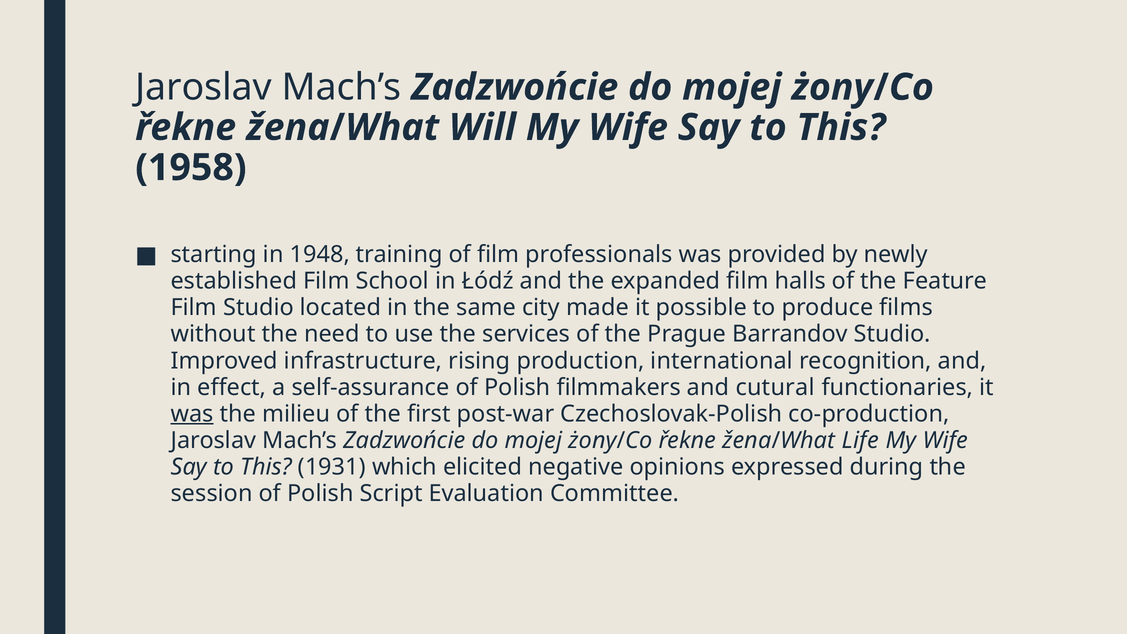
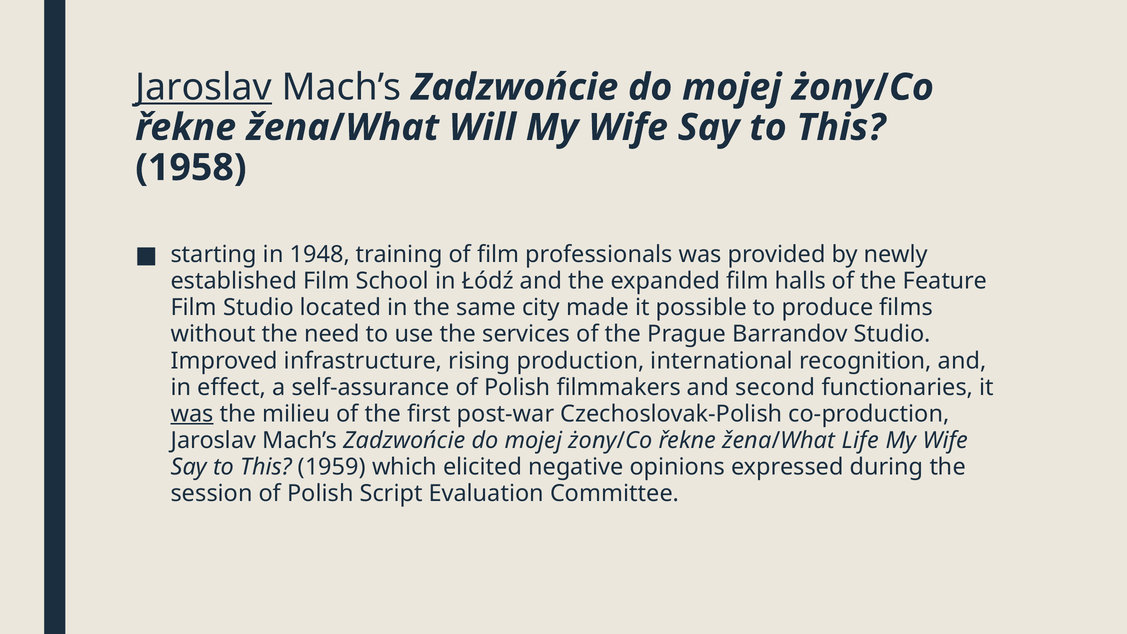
Jaroslav underline: none -> present (204, 87)
cutural: cutural -> second (775, 387)
1931: 1931 -> 1959 (332, 467)
